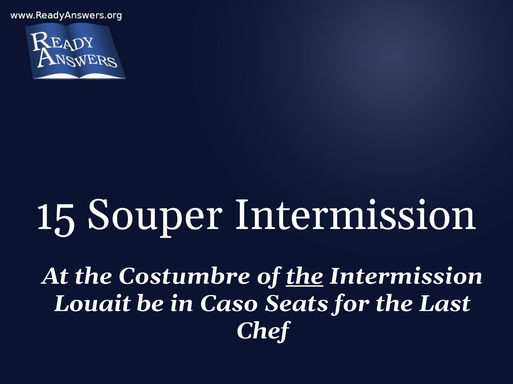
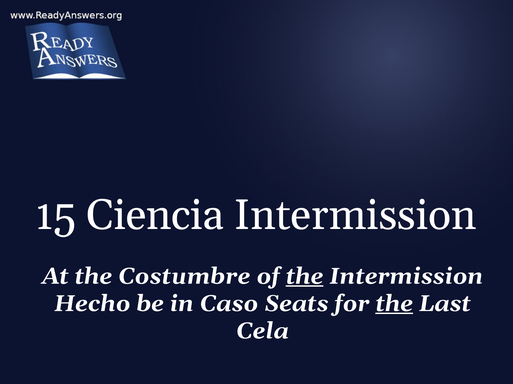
Souper: Souper -> Ciencia (155, 216)
Louait: Louait -> Hecho (92, 304)
the underline: none -> present (394, 304)
Chef: Chef -> Cela (262, 332)
